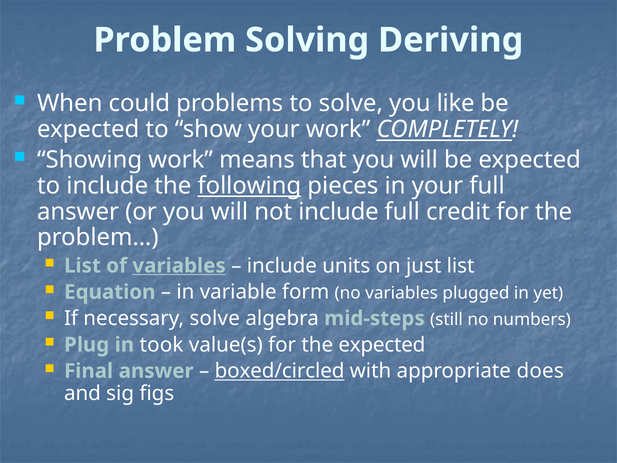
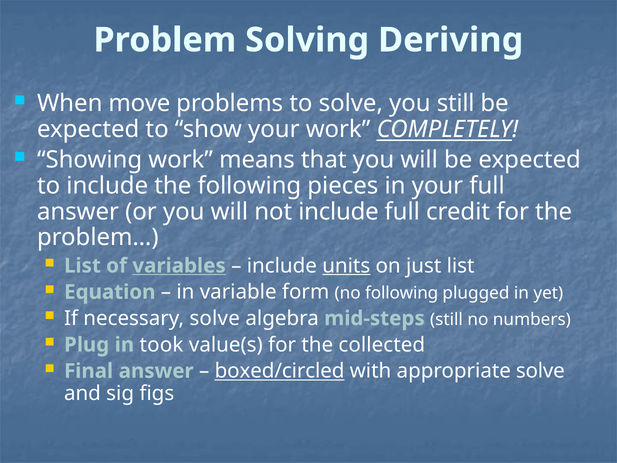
could: could -> move (139, 103)
you like: like -> still (456, 103)
following underline: present -> none (249, 186)
units underline: none -> present (346, 266)
no variables: variables -> following (402, 293)
the expected: expected -> collected (382, 345)
appropriate does: does -> solve (540, 371)
